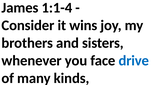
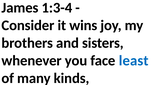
1:1-4: 1:1-4 -> 1:3-4 (57, 8)
drive: drive -> least (134, 61)
